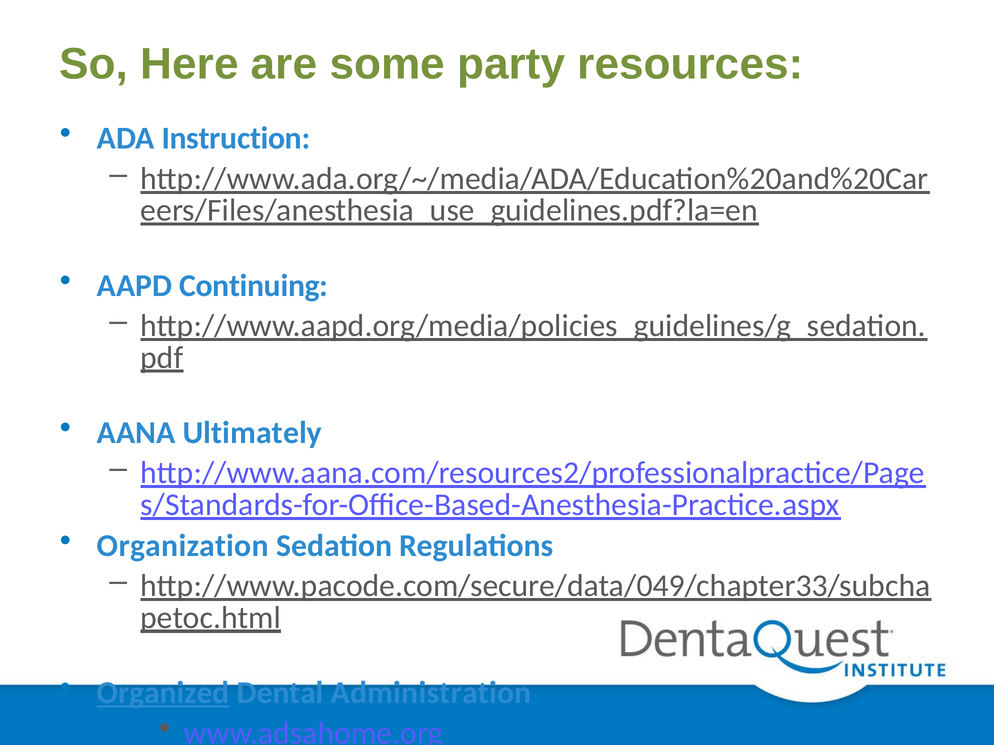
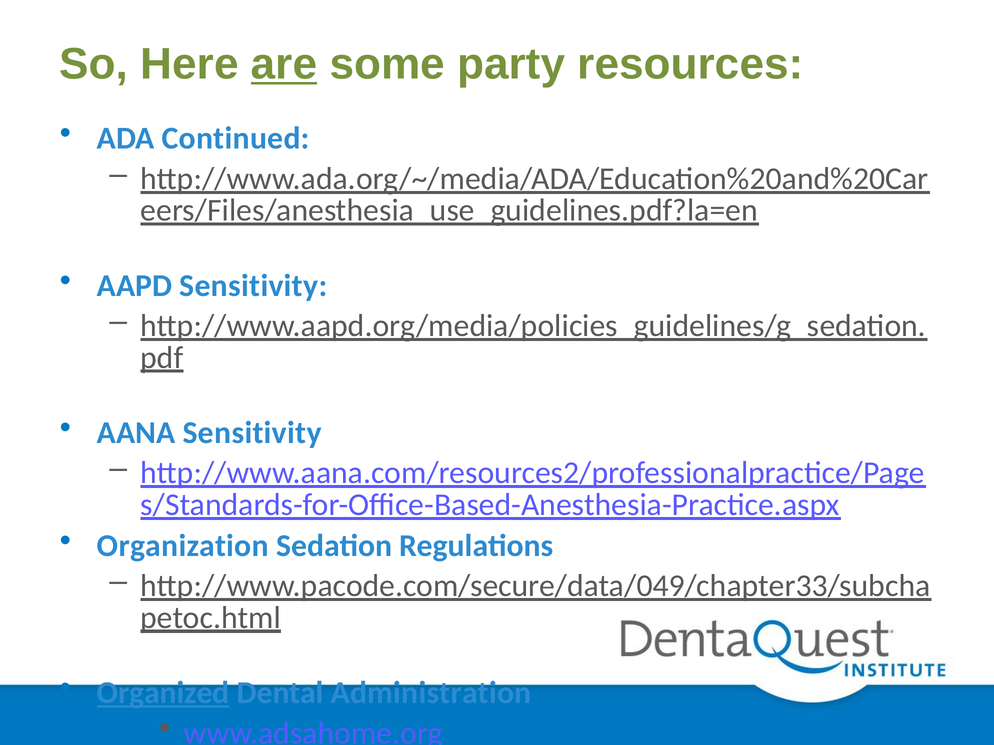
are underline: none -> present (284, 64)
Instruction: Instruction -> Continued (236, 139)
AAPD Continuing: Continuing -> Sensitivity (253, 286)
AANA Ultimately: Ultimately -> Sensitivity (252, 433)
